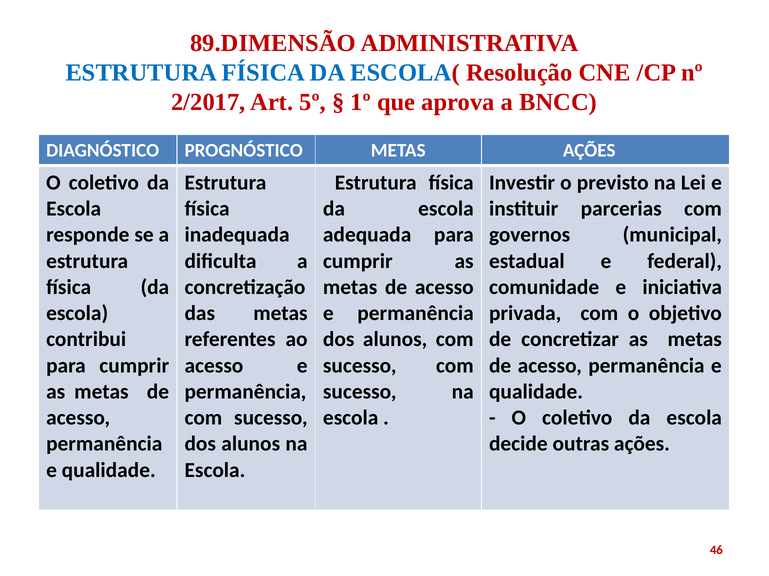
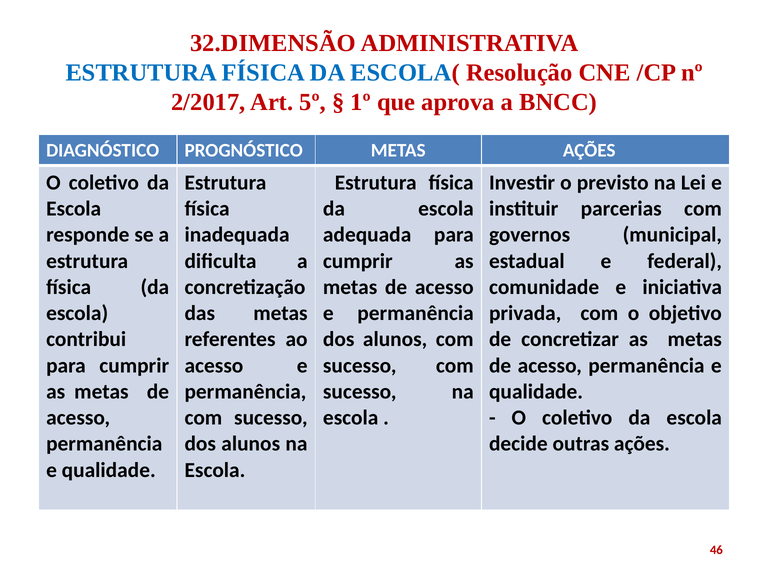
89.DIMENSÃO: 89.DIMENSÃO -> 32.DIMENSÃO (273, 43)
